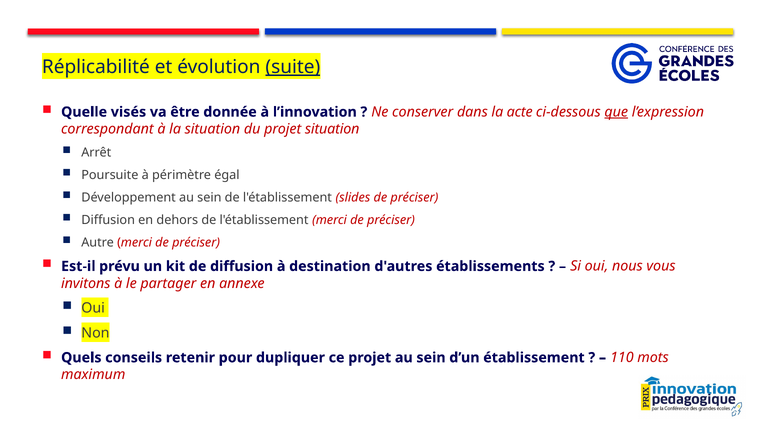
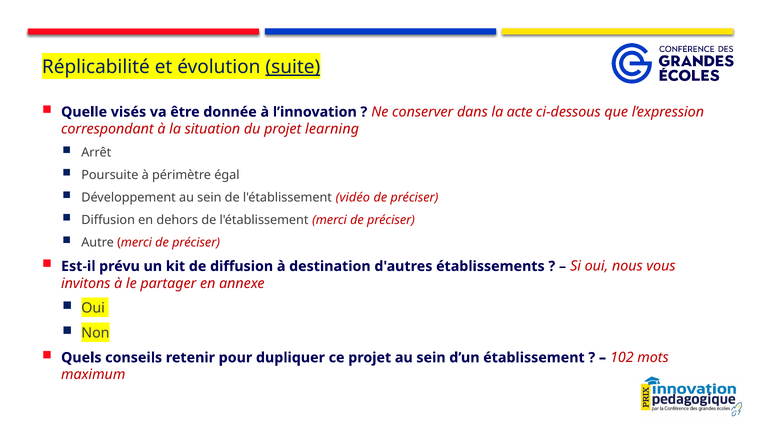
que underline: present -> none (616, 112)
projet situation: situation -> learning (332, 129)
slides: slides -> vidéo (353, 197)
110: 110 -> 102 (622, 358)
